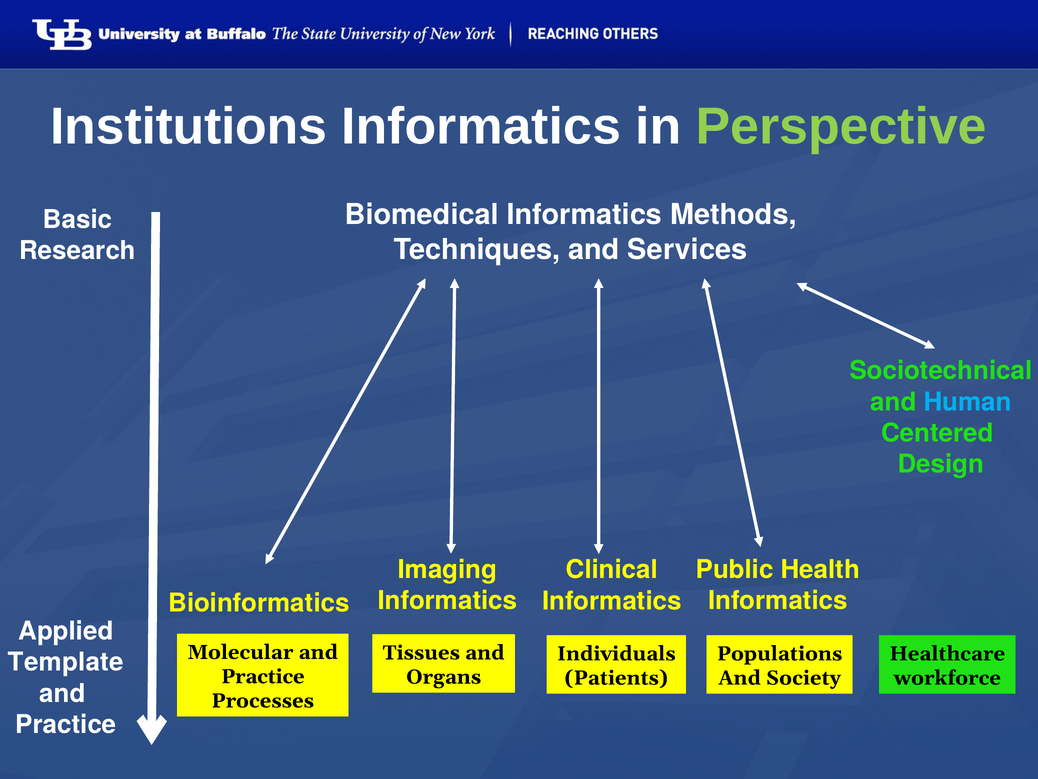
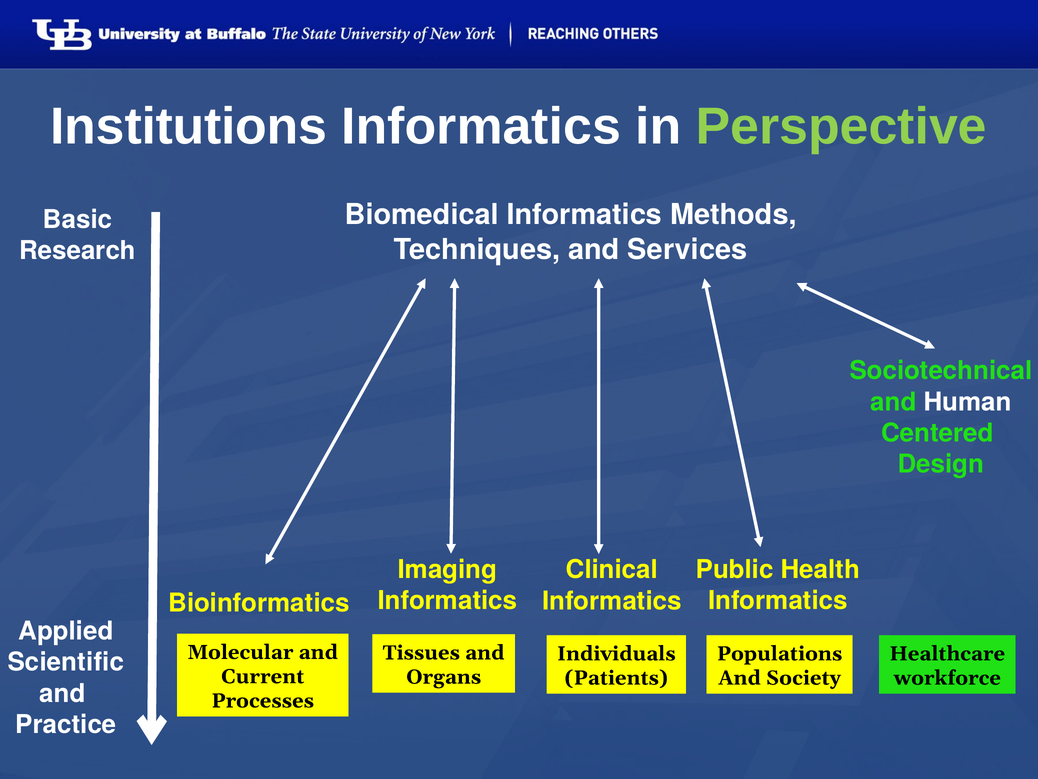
Human colour: light blue -> white (968, 402)
Template: Template -> Scientific (66, 662)
Practice: Practice -> Current (263, 676)
